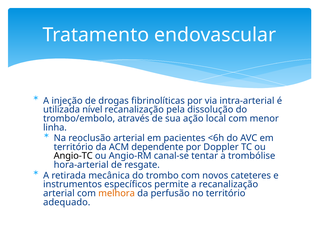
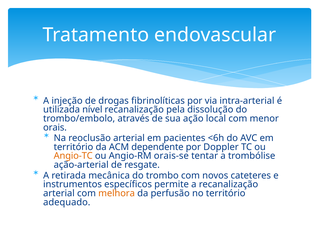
linha: linha -> orais (55, 128)
Angio-TC colour: black -> orange (73, 156)
canal-se: canal-se -> orais-se (171, 156)
hora-arterial: hora-arterial -> ação-arterial (81, 165)
